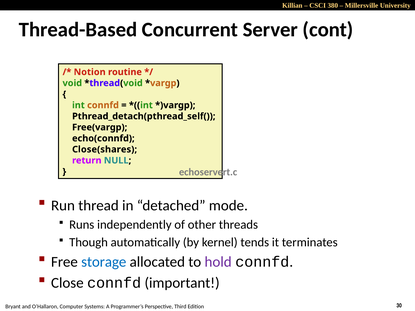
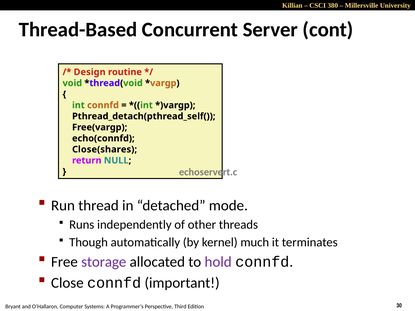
Notion: Notion -> Design (90, 72)
tends: tends -> much (255, 242)
storage colour: blue -> purple (104, 262)
